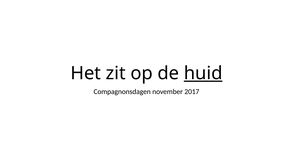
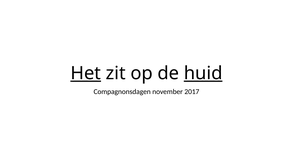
Het underline: none -> present (86, 73)
